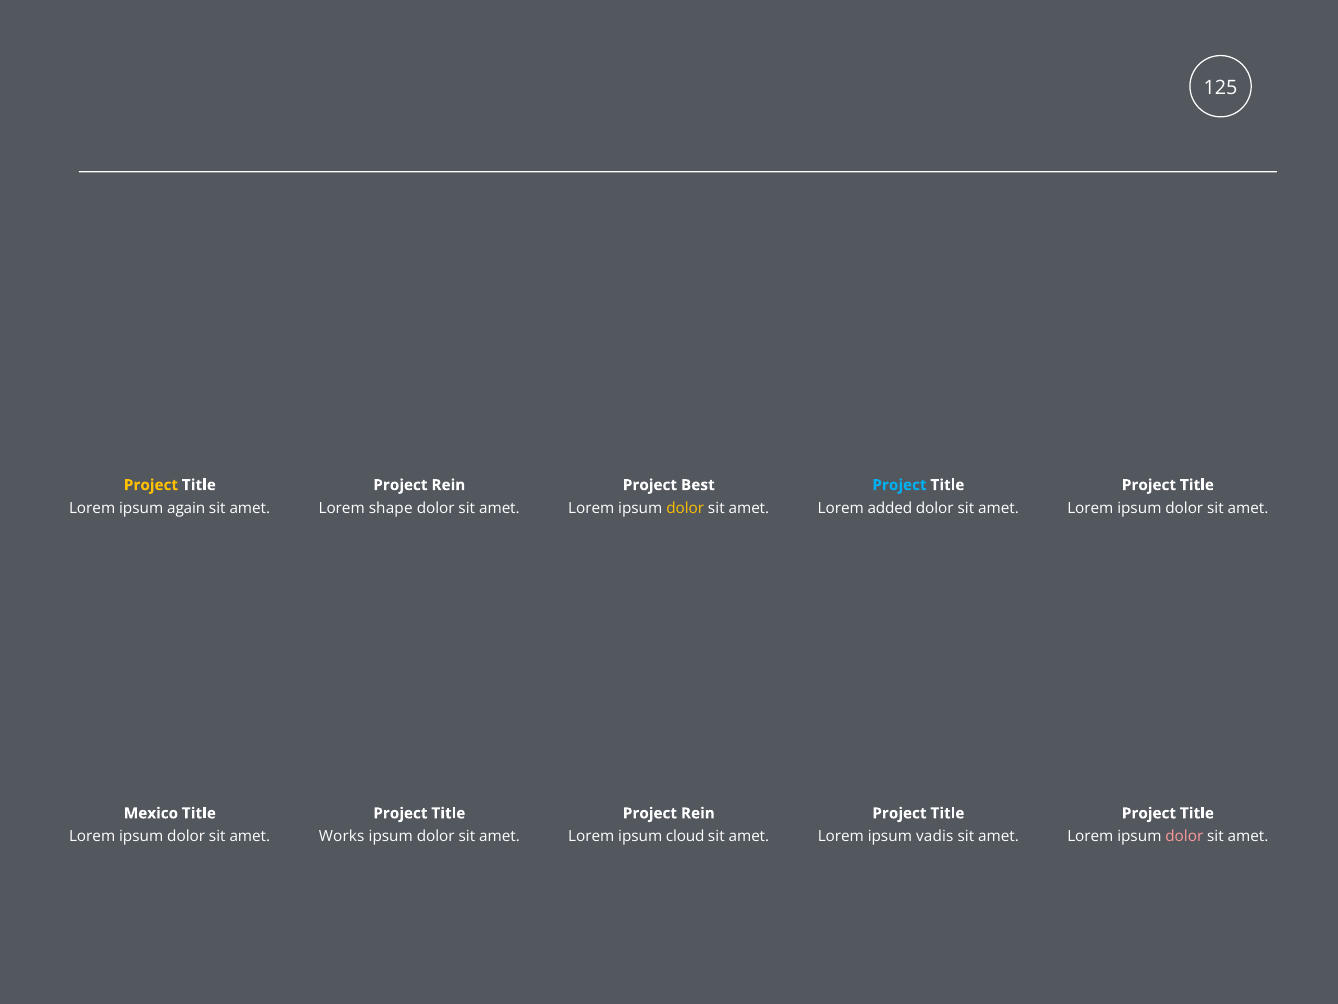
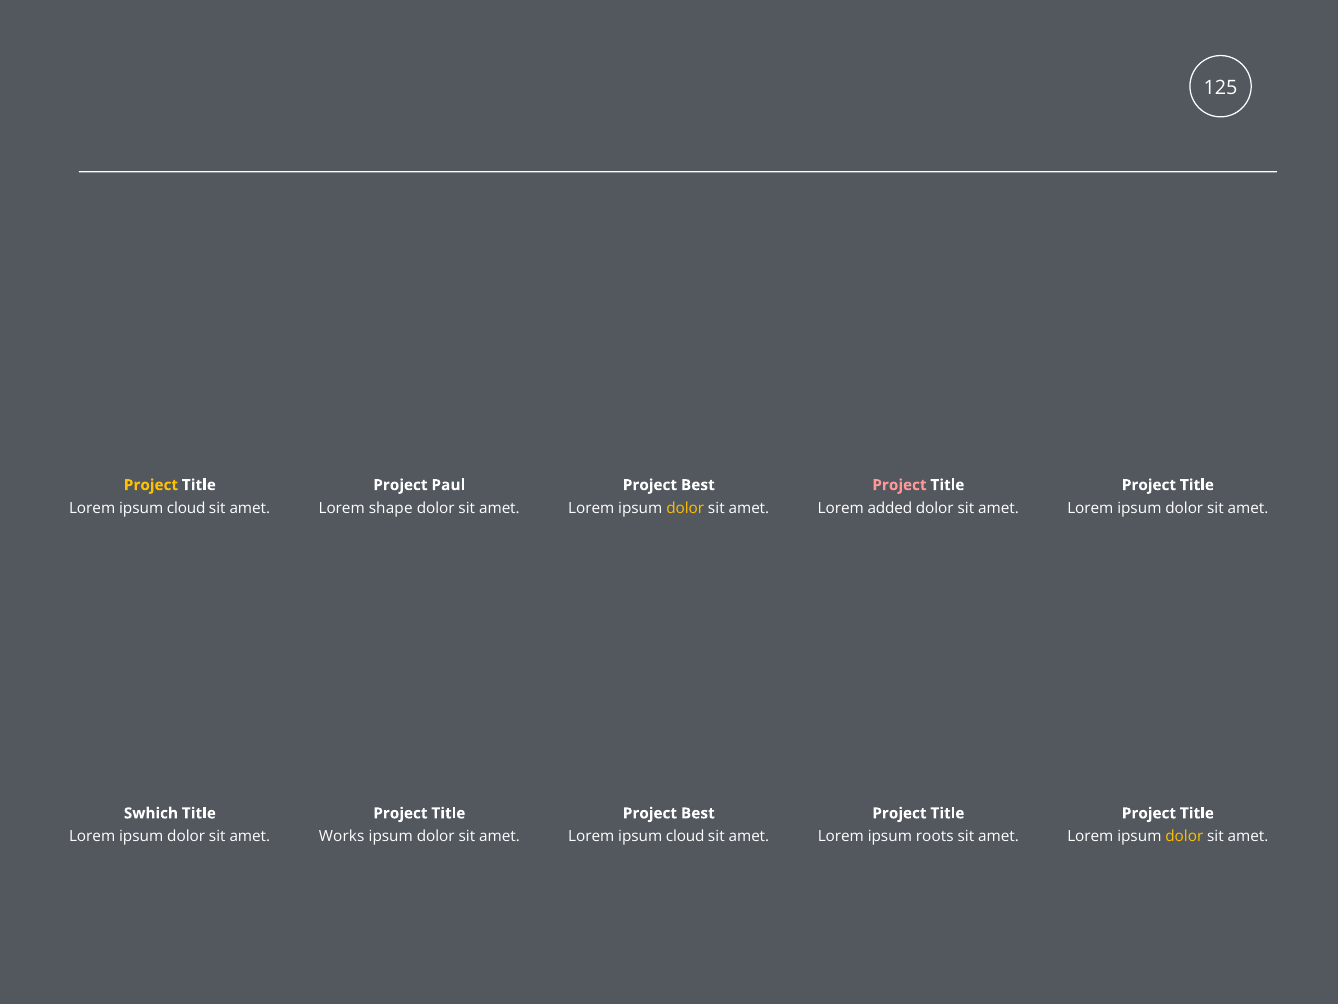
Rein: Rein -> Paul (448, 485)
Project colour: light blue -> pink (899, 485)
again: again -> cloud (186, 508)
Mexico: Mexico -> Swhich (151, 813)
Rein: Rein -> Best (698, 813)
vadis: vadis -> roots (935, 836)
dolor colour: pink -> yellow (1184, 836)
